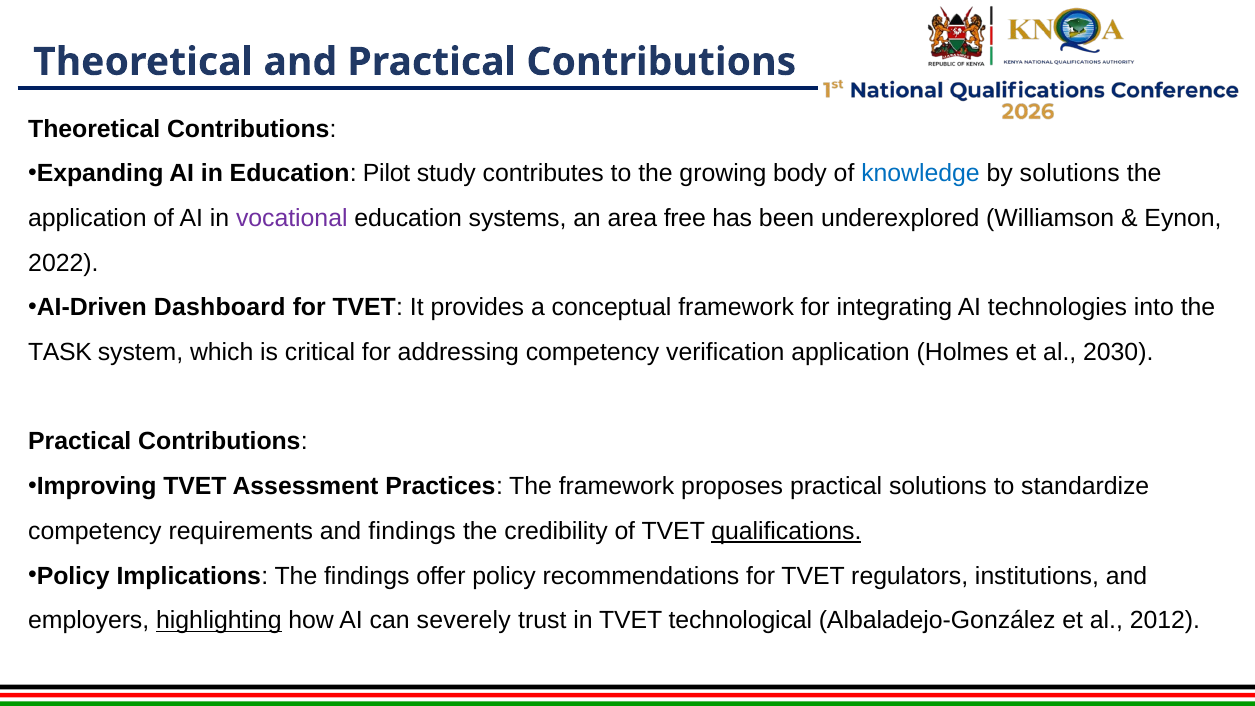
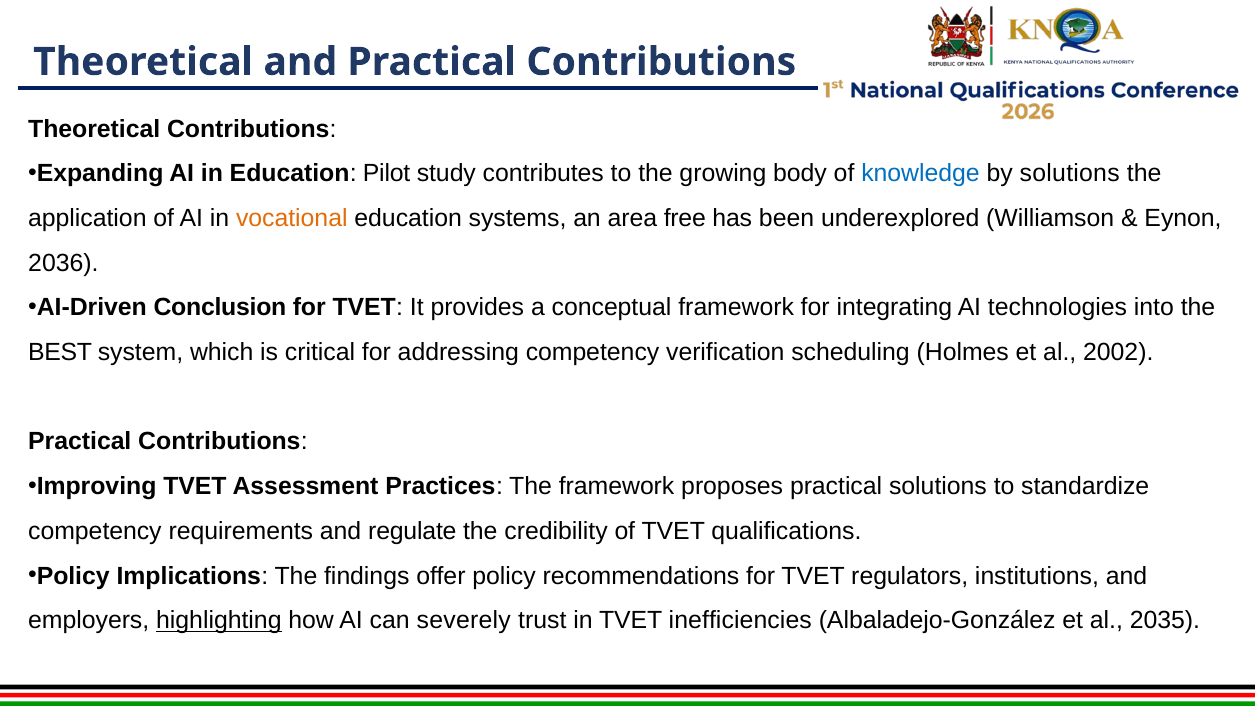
vocational colour: purple -> orange (292, 218)
2022: 2022 -> 2036 (63, 263)
Dashboard: Dashboard -> Conclusion (220, 308)
TASK: TASK -> BEST (60, 352)
verification application: application -> scheduling (851, 352)
2030: 2030 -> 2002 (1118, 352)
and findings: findings -> regulate (412, 531)
qualifications underline: present -> none (786, 531)
technological: technological -> inefficiencies (740, 621)
2012: 2012 -> 2035 (1165, 621)
